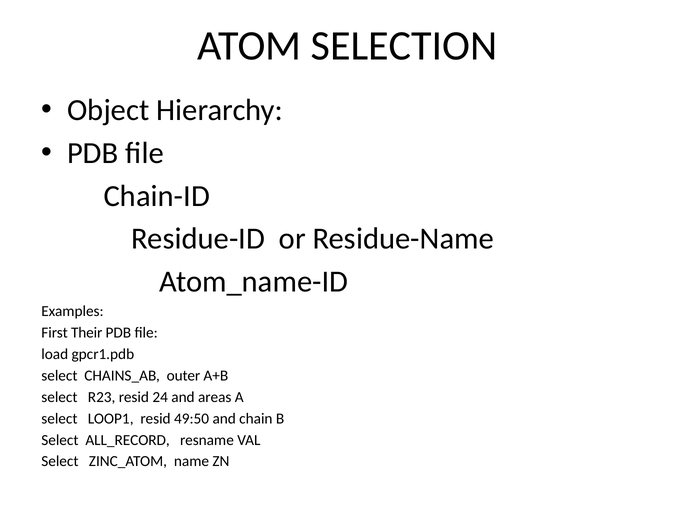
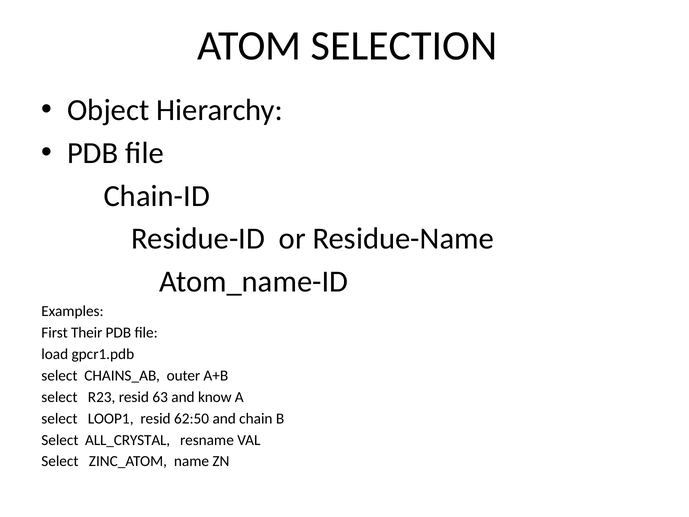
24: 24 -> 63 (160, 397)
areas: areas -> know (215, 397)
49:50: 49:50 -> 62:50 (192, 418)
ALL_RECORD: ALL_RECORD -> ALL_CRYSTAL (128, 440)
